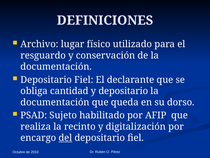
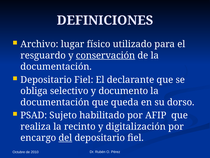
conservación underline: none -> present (106, 55)
cantidad: cantidad -> selectivo (69, 91)
y depositario: depositario -> documento (123, 91)
